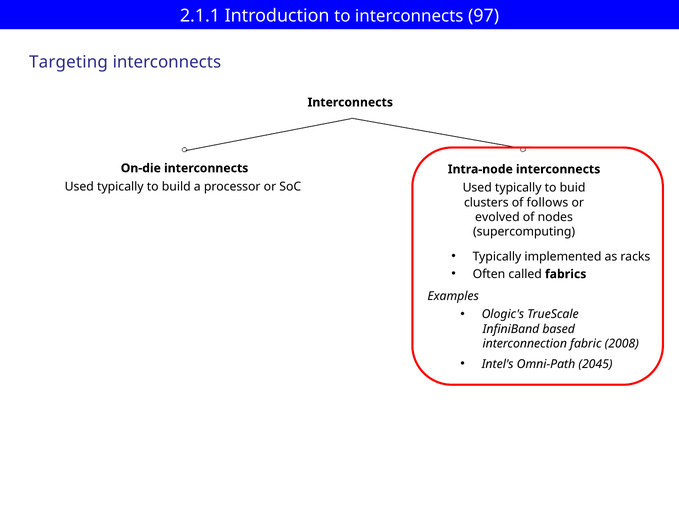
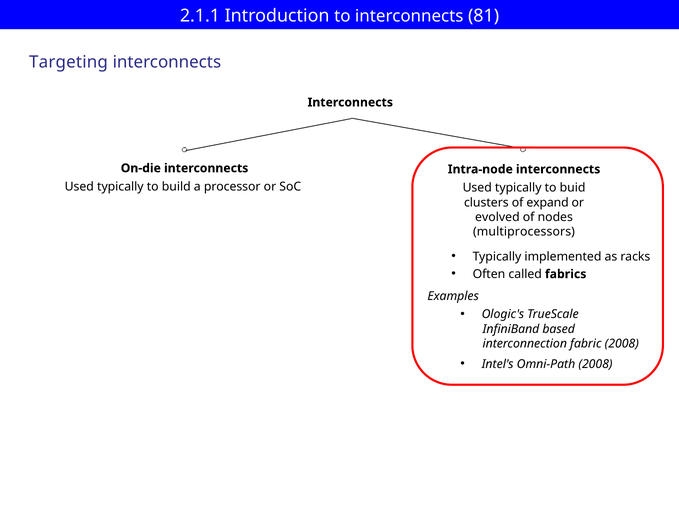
97: 97 -> 81 (484, 16)
follows: follows -> expand (548, 203)
supercomputing: supercomputing -> multiprocessors (524, 232)
Omni-Path 2045: 2045 -> 2008 (595, 364)
